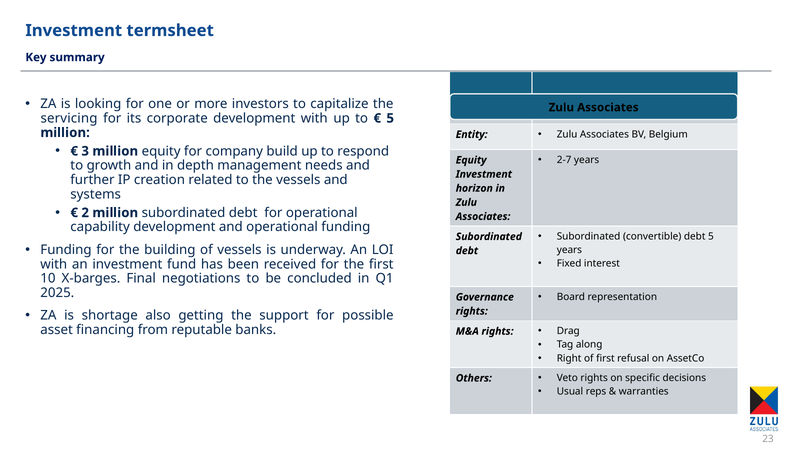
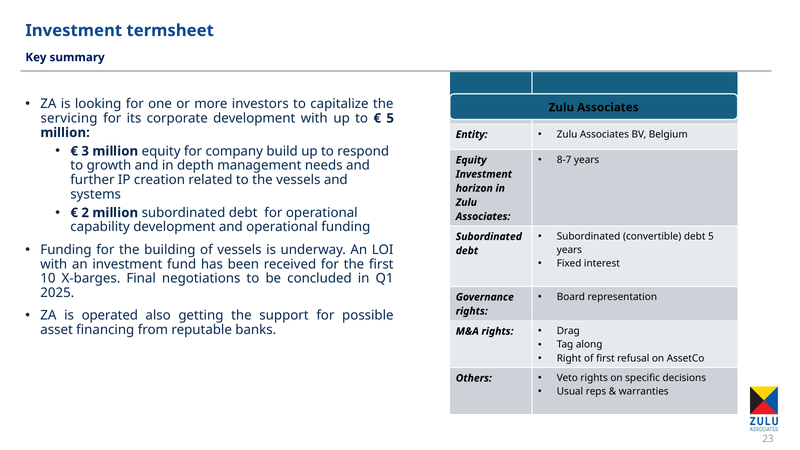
2-7: 2-7 -> 8-7 (564, 160)
shortage: shortage -> operated (110, 316)
